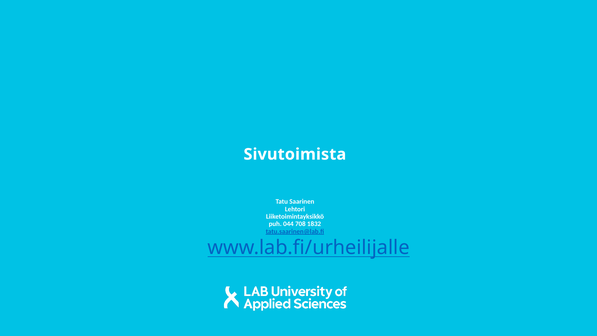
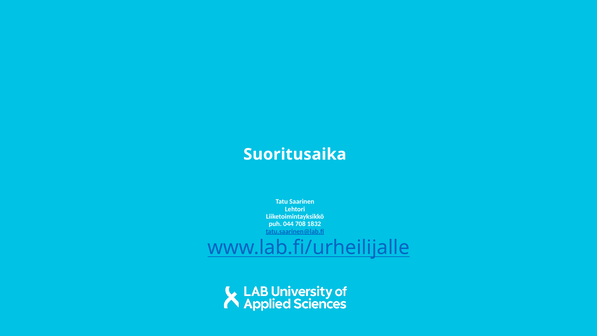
Sivutoimista: Sivutoimista -> Suoritusaika (295, 154)
